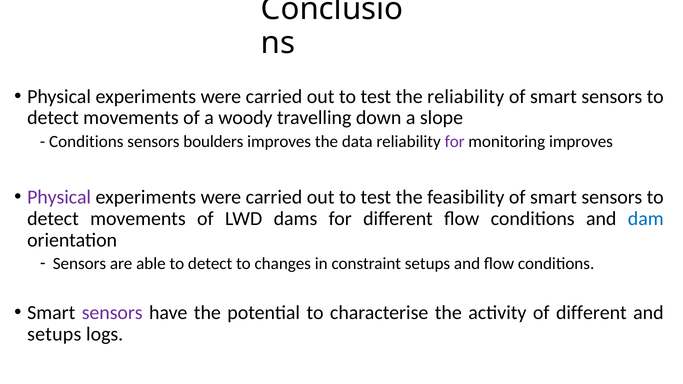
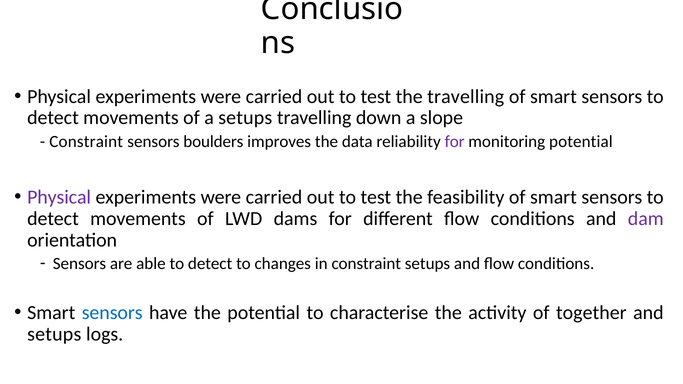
the reliability: reliability -> travelling (466, 96)
a woody: woody -> setups (245, 118)
Conditions: Conditions -> Constraint (86, 142)
monitoring improves: improves -> potential (581, 142)
dam colour: blue -> purple (646, 219)
sensors colour: purple -> blue (112, 313)
of different: different -> together (591, 313)
